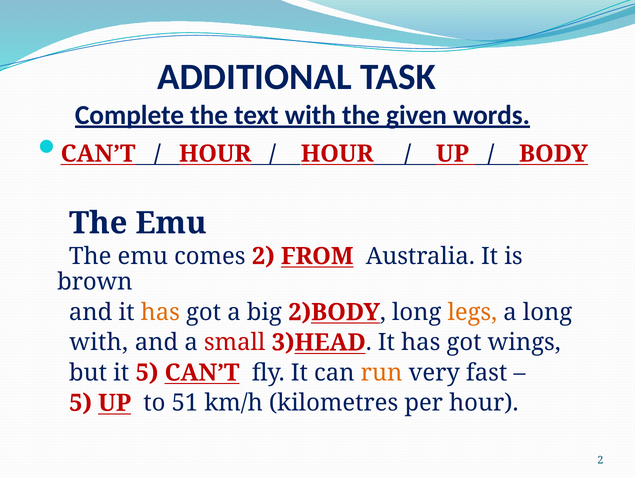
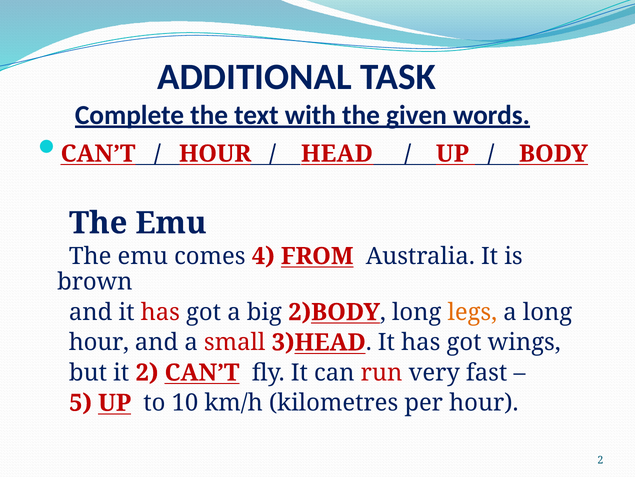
HOUR: HOUR -> HEAD (337, 154)
comes 2: 2 -> 4 (263, 256)
has colour: orange -> red (160, 312)
with: with -> hour (99, 342)
it 5: 5 -> 2 (147, 372)
run colour: orange -> red (382, 372)
51: 51 -> 10 (185, 402)
